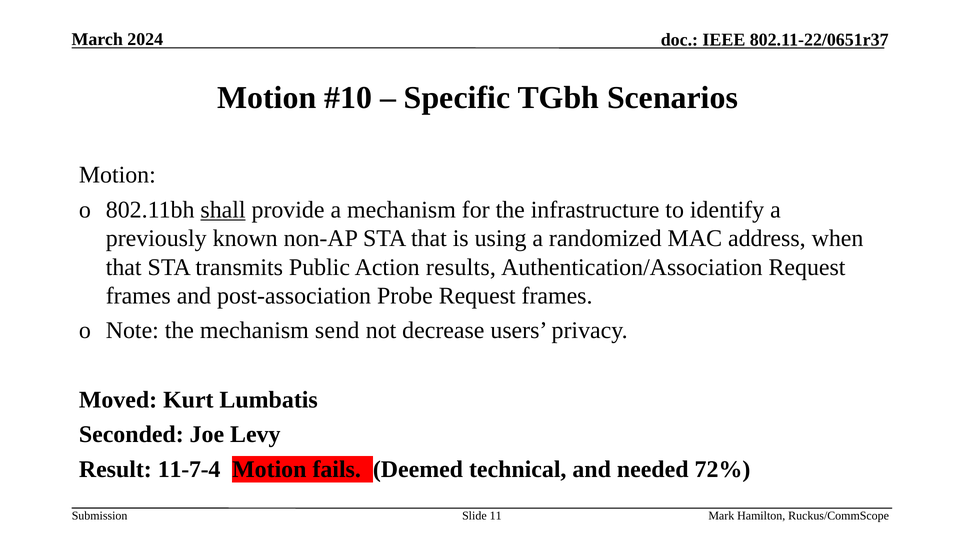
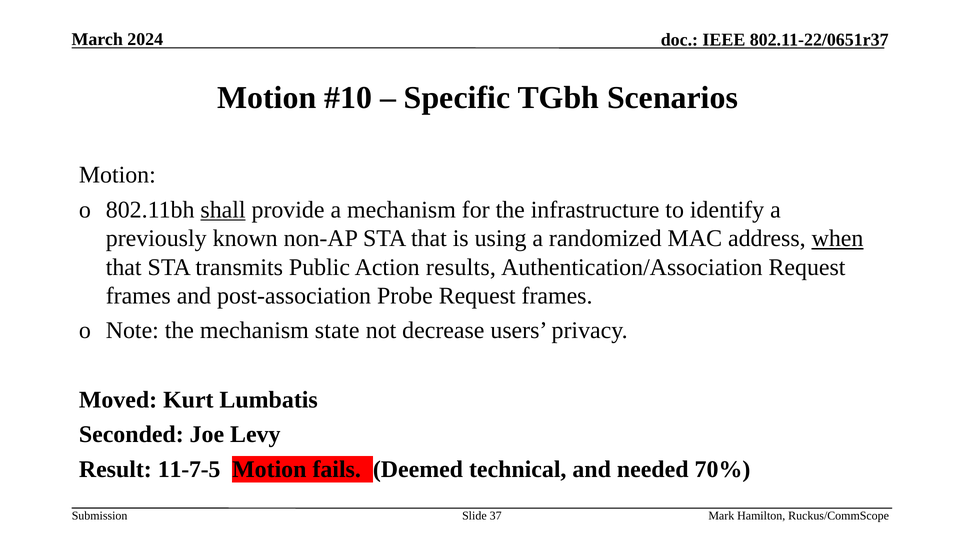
when underline: none -> present (837, 238)
send: send -> state (337, 330)
11-7-4: 11-7-4 -> 11-7-5 (189, 469)
72%: 72% -> 70% (722, 469)
11: 11 -> 37 (496, 516)
